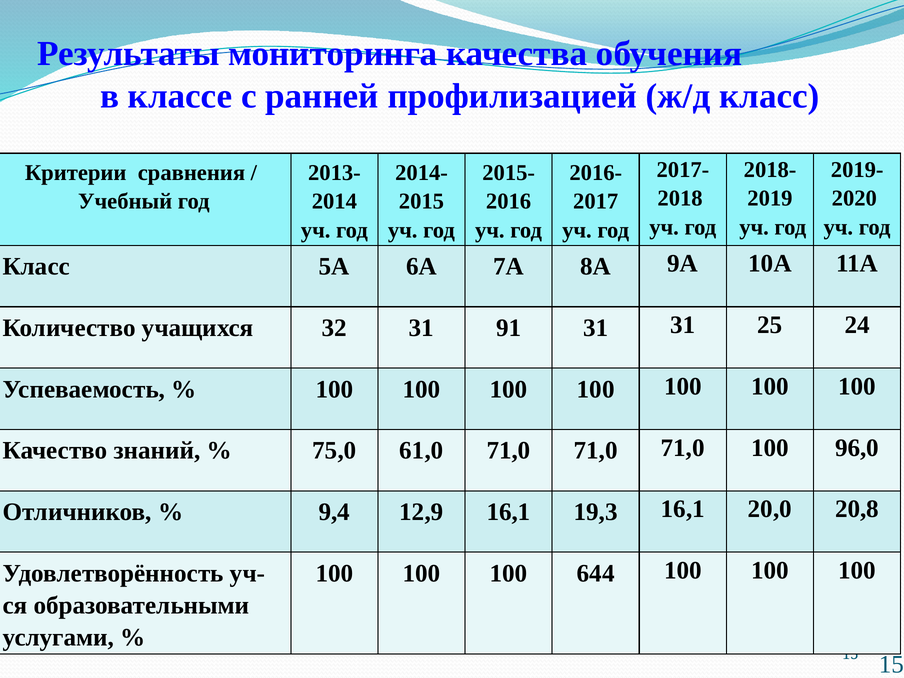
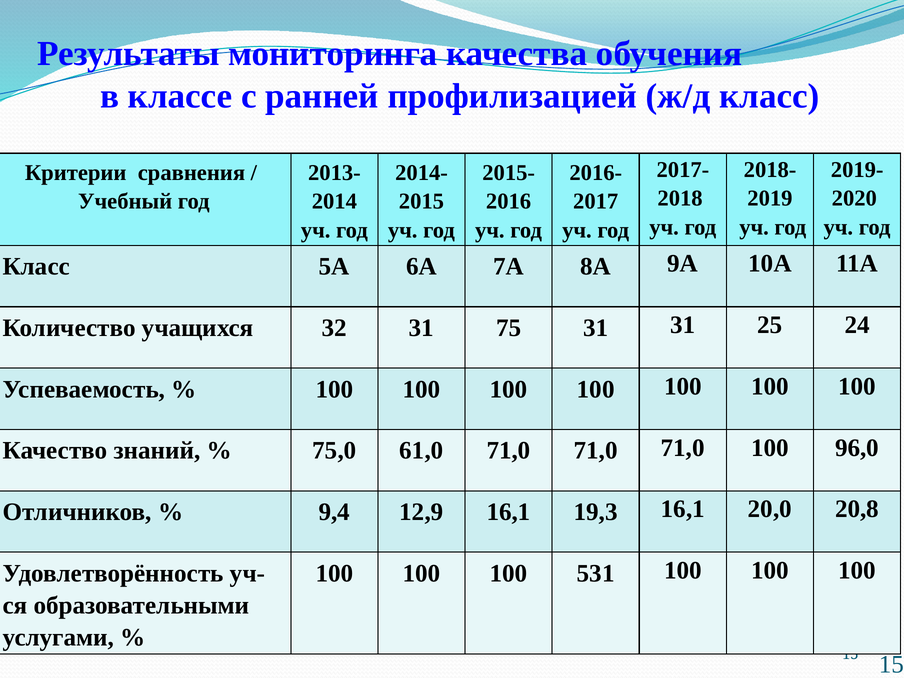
91: 91 -> 75 (509, 328)
644: 644 -> 531 (596, 573)
